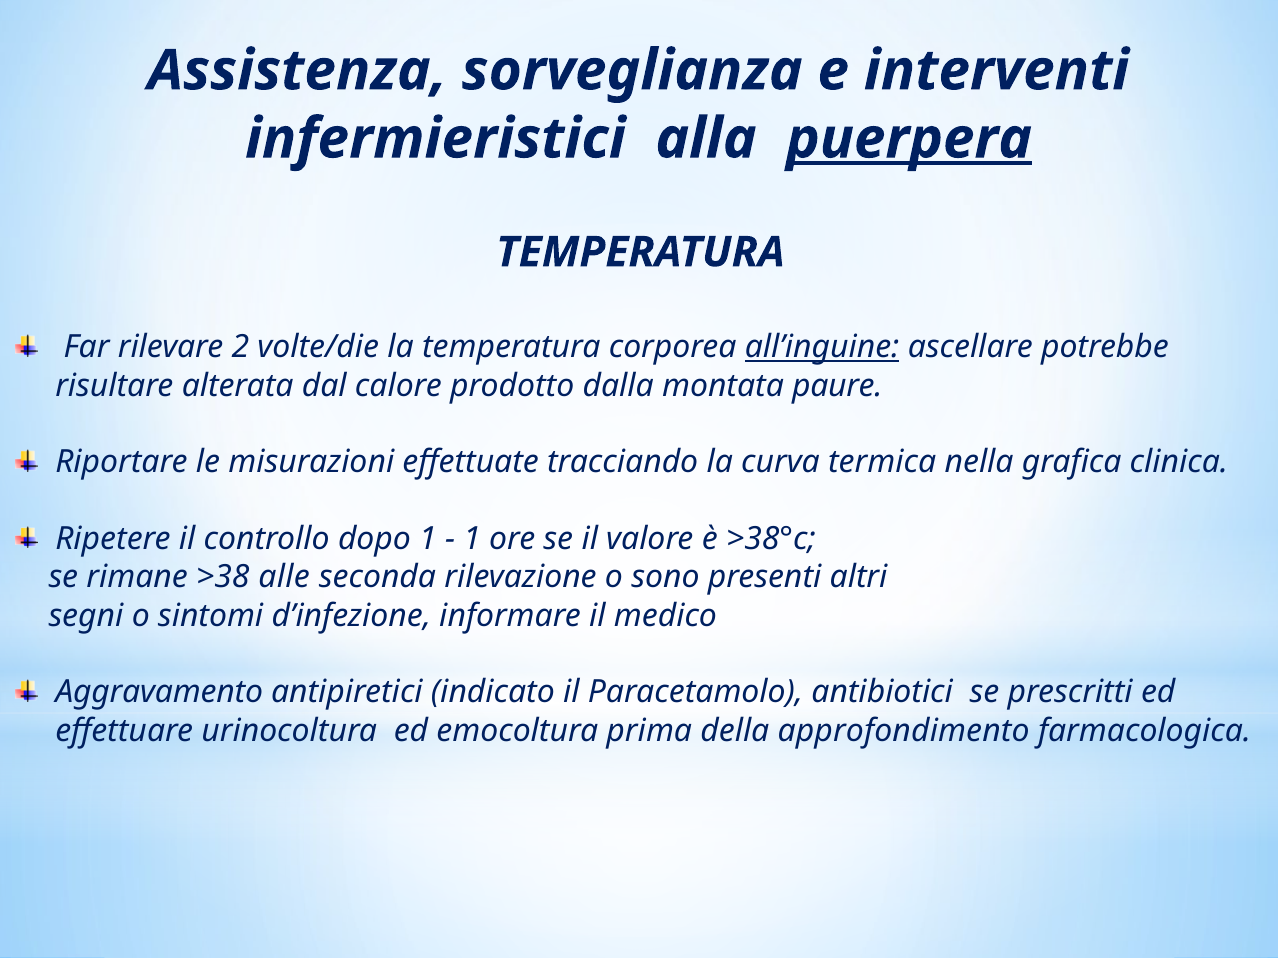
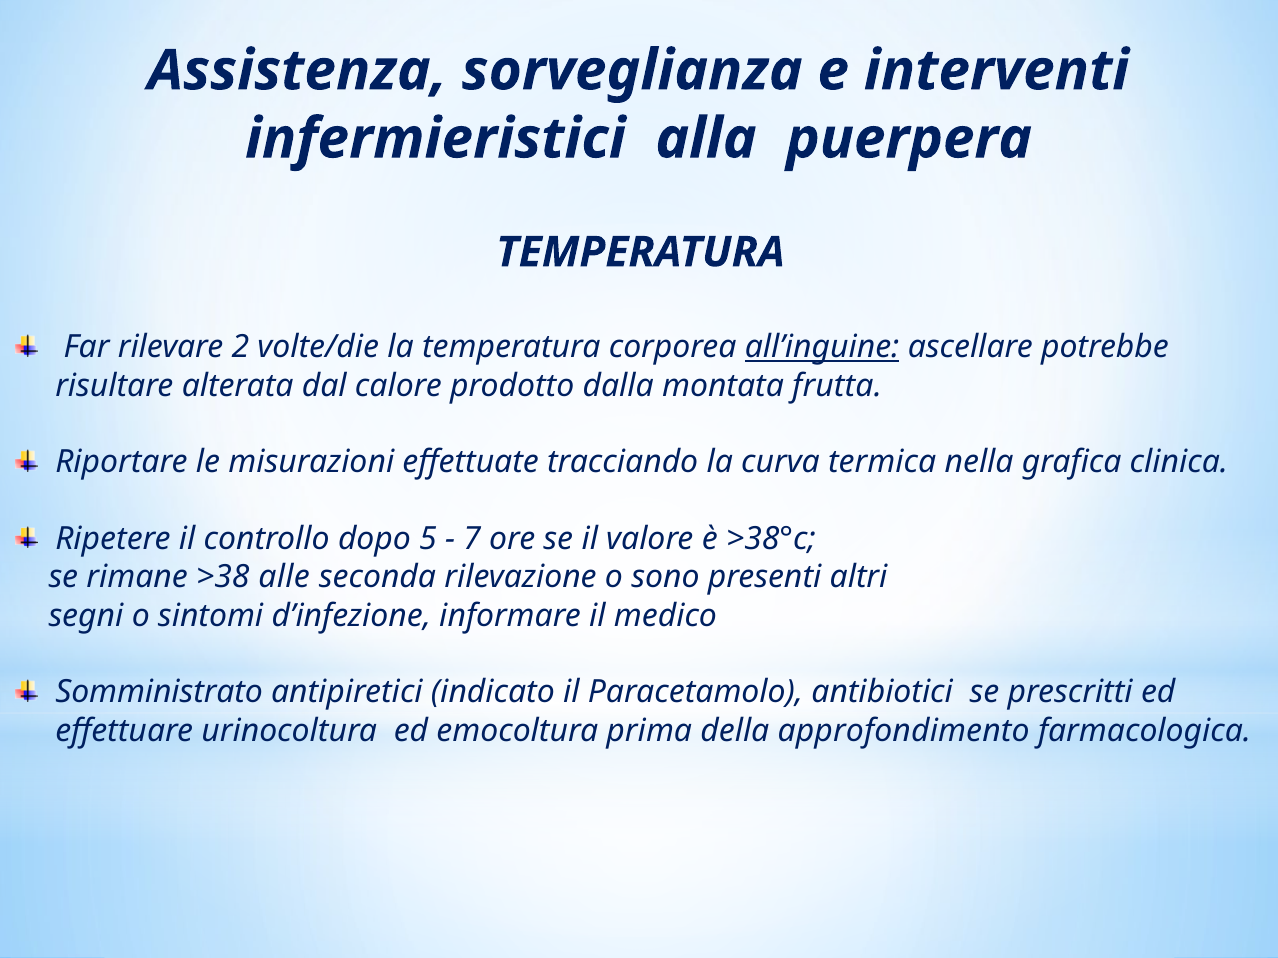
puerpera underline: present -> none (909, 139)
paure: paure -> frutta (837, 386)
dopo 1: 1 -> 5 (428, 539)
1: 1 -> 7 (472, 539)
Aggravamento: Aggravamento -> Somministrato (159, 693)
